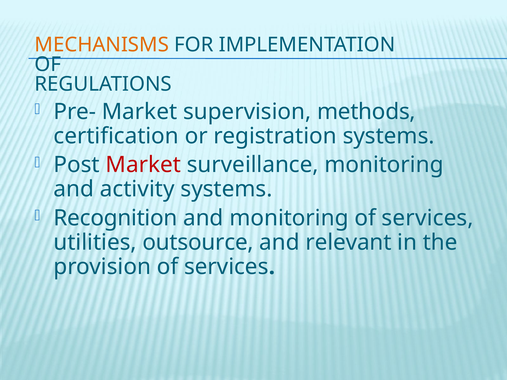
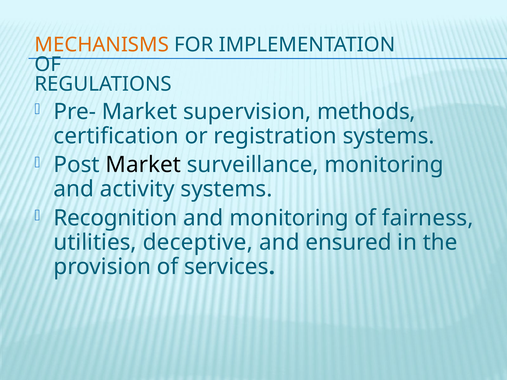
Market colour: red -> black (143, 165)
monitoring of services: services -> fairness (428, 218)
outsource: outsource -> deceptive (198, 242)
relevant: relevant -> ensured (349, 242)
